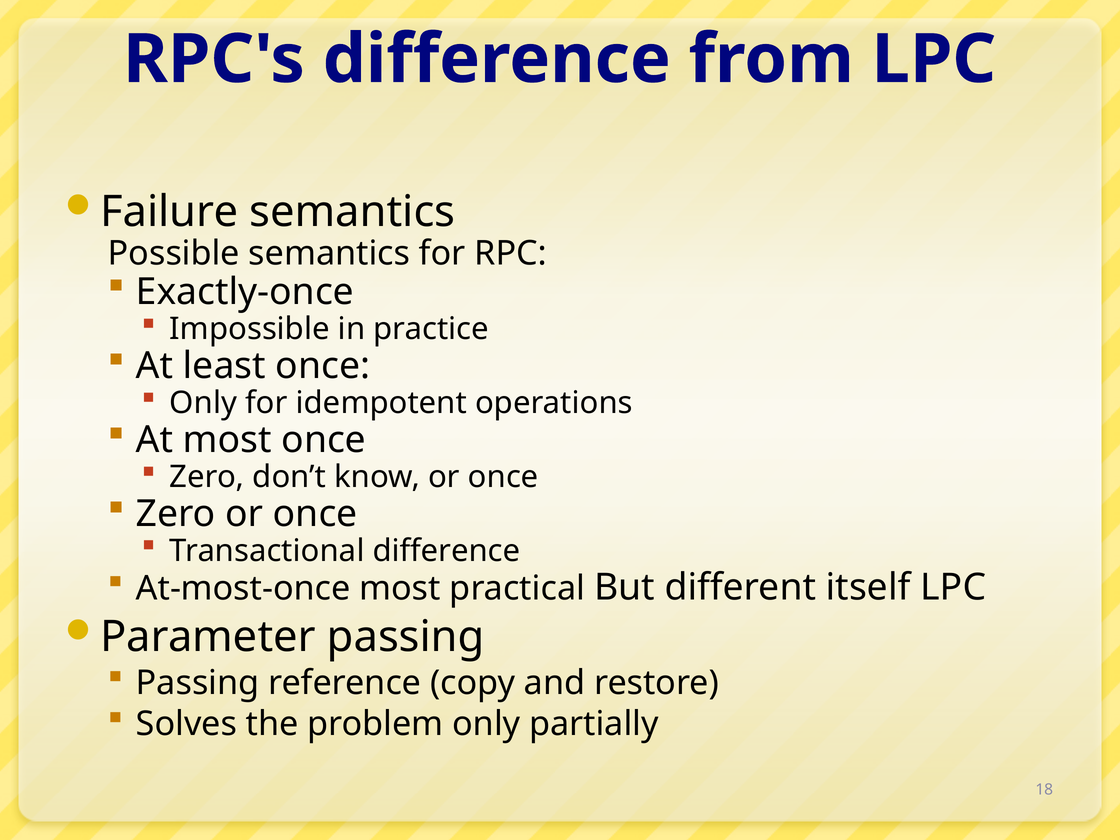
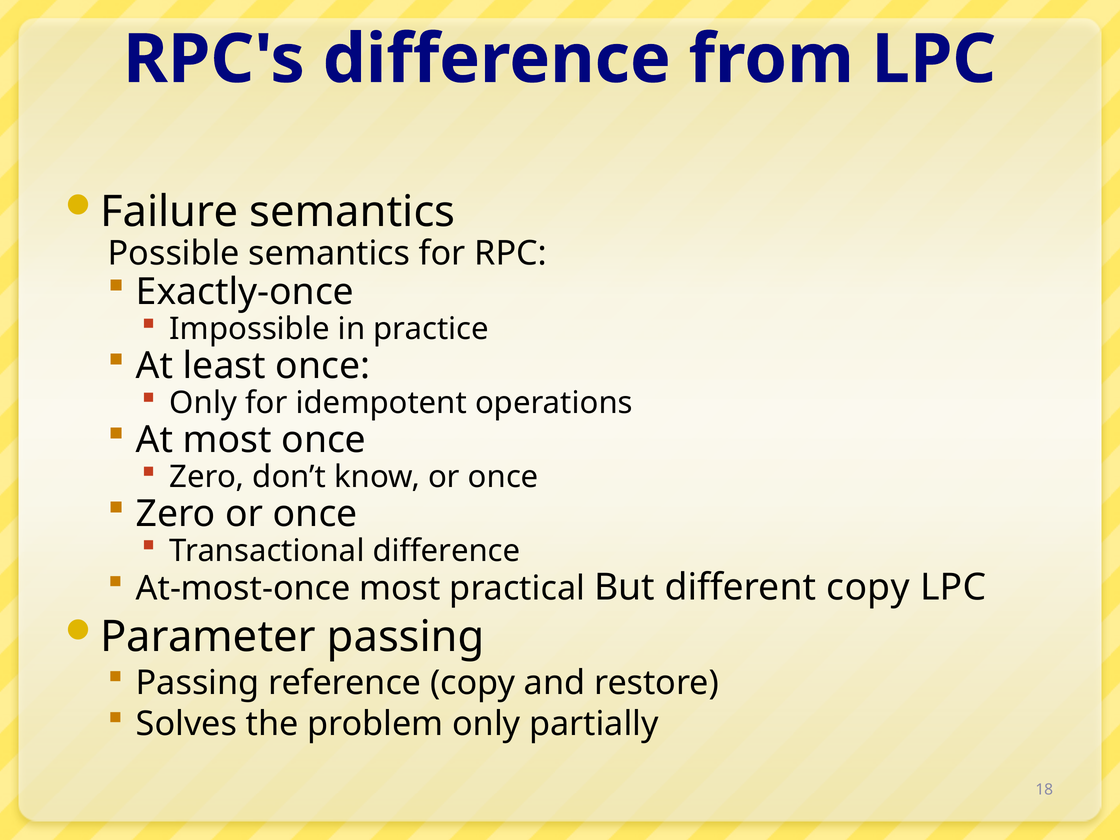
different itself: itself -> copy (868, 588)
